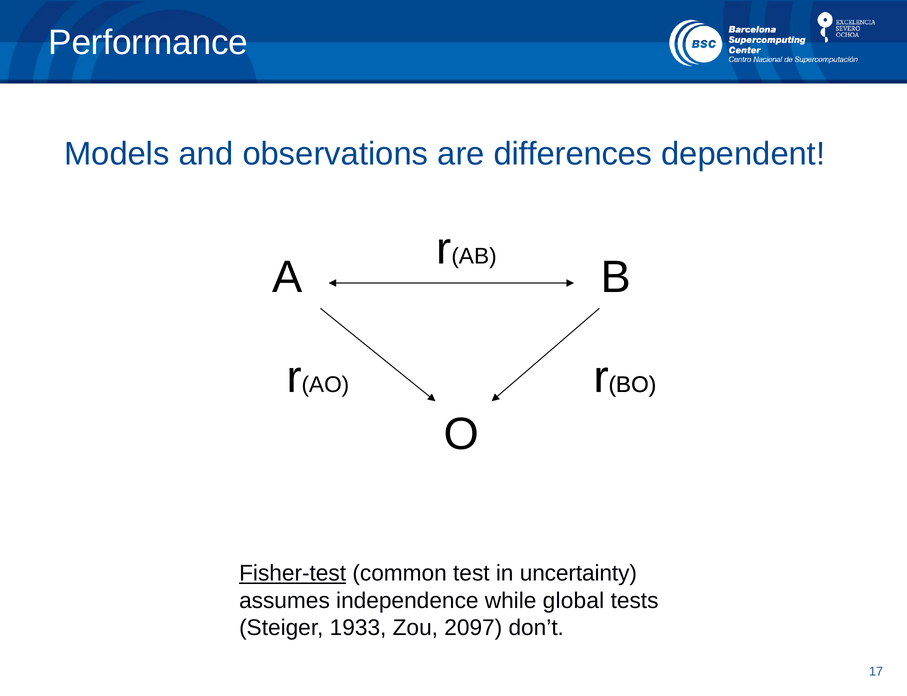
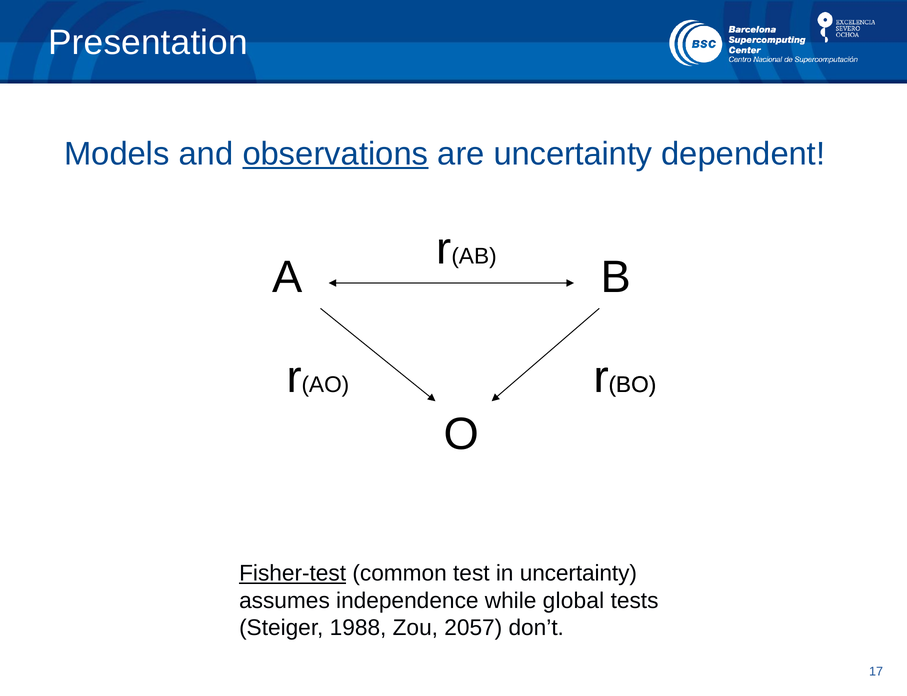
Performance: Performance -> Presentation (148, 42)
observations underline: none -> present (335, 154)
are differences: differences -> uncertainty (573, 154)
1933: 1933 -> 1988 (358, 628)
2097: 2097 -> 2057 (473, 628)
